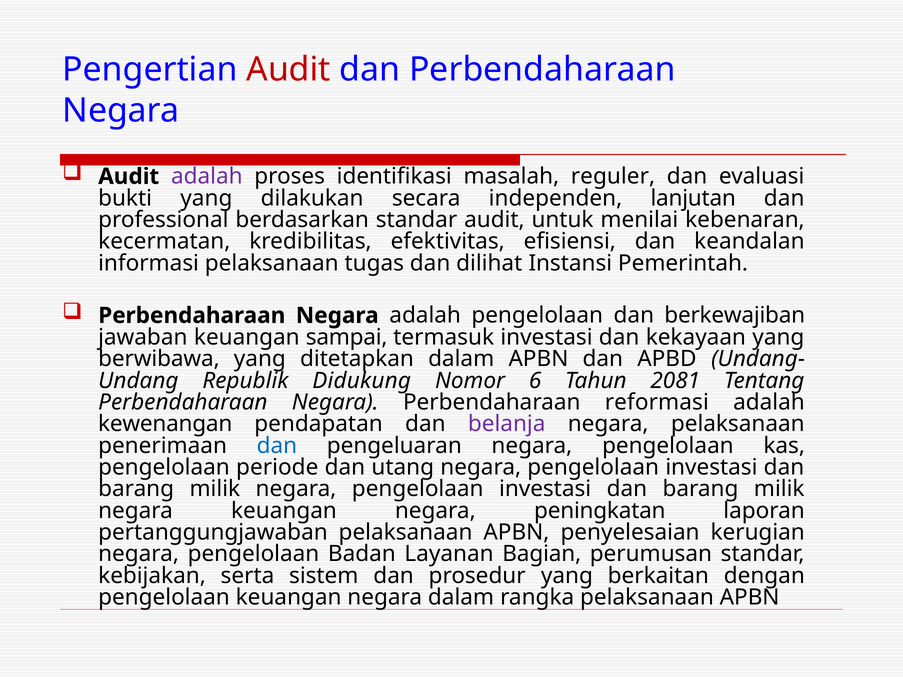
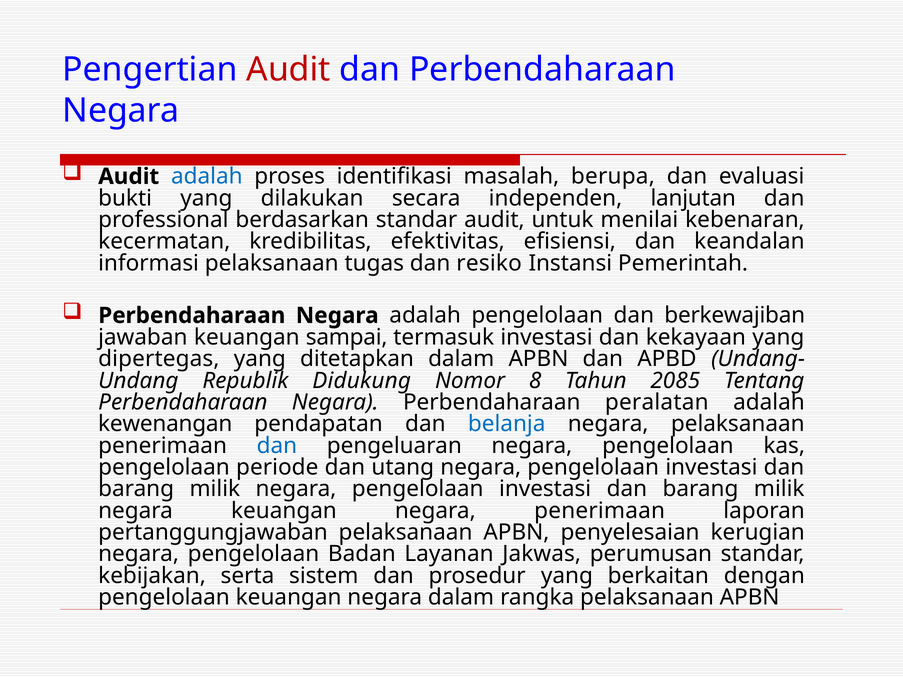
adalah colour: purple -> blue (207, 177)
reguler: reguler -> berupa (613, 177)
dilihat: dilihat -> resiko (489, 263)
berwibawa: berwibawa -> dipertegas (159, 359)
6: 6 -> 8 (535, 381)
2081: 2081 -> 2085 (675, 381)
reformasi: reformasi -> peralatan (657, 402)
belanja colour: purple -> blue (507, 424)
negara peningkatan: peningkatan -> penerimaan (600, 511)
Bagian: Bagian -> Jakwas (542, 554)
